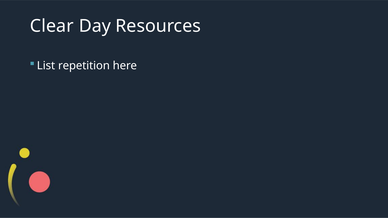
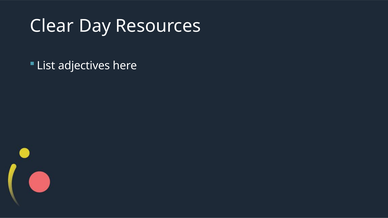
repetition: repetition -> adjectives (84, 66)
